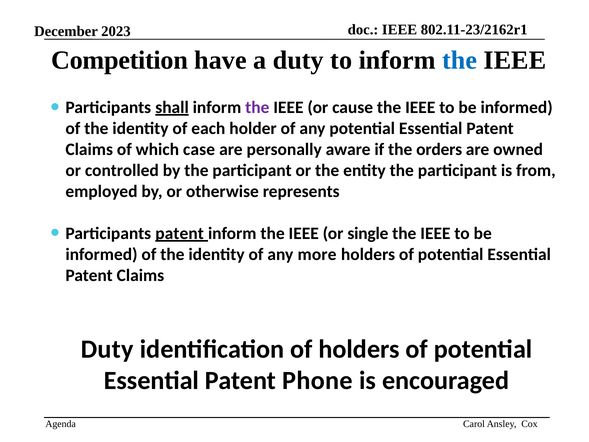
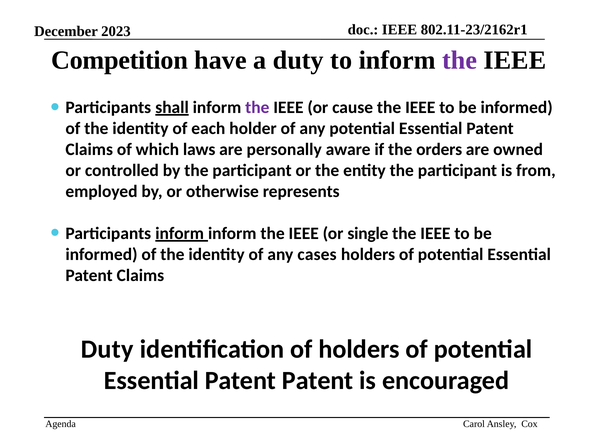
the colour: blue -> purple (460, 60)
case: case -> laws (199, 149)
Participants patent: patent -> inform (180, 233)
more: more -> cases (317, 254)
Patent Phone: Phone -> Patent (318, 380)
